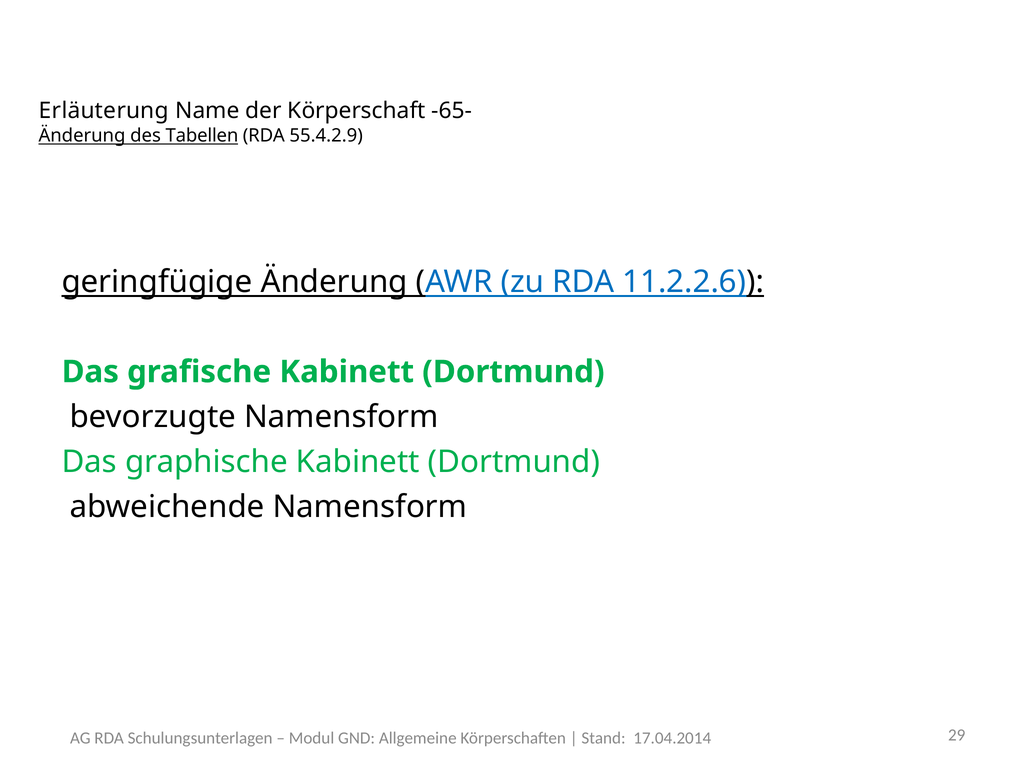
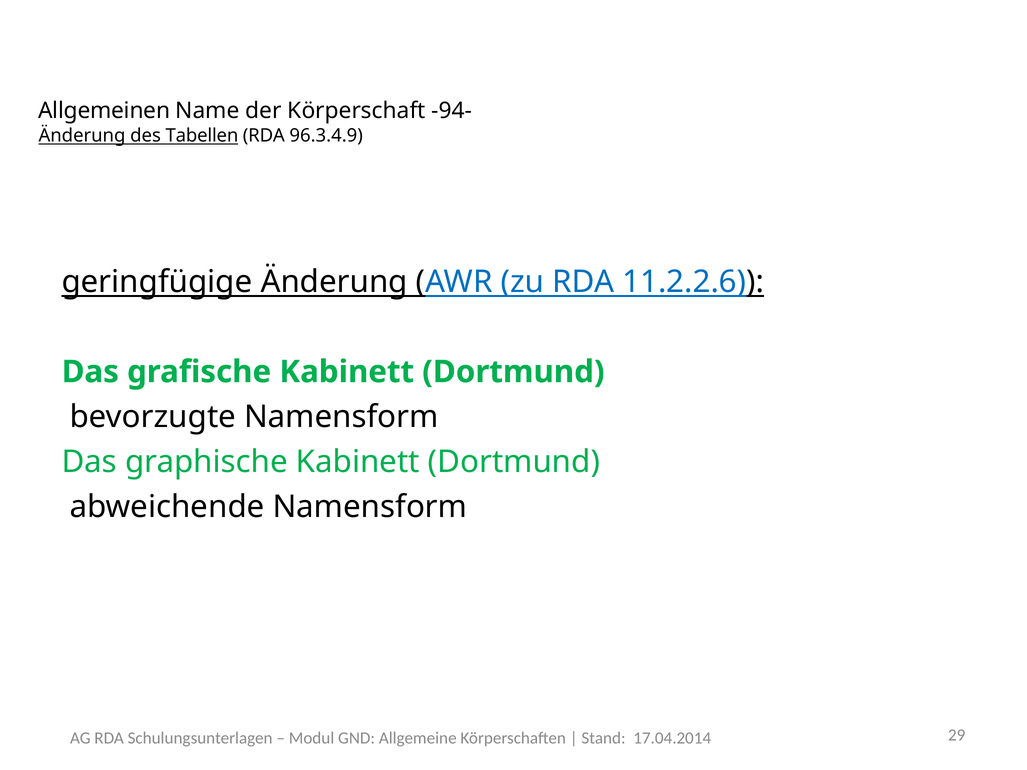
Erläuterung: Erläuterung -> Allgemeinen (104, 111)
-65-: -65- -> -94- (452, 111)
55.4.2.9: 55.4.2.9 -> 96.3.4.9 (326, 135)
